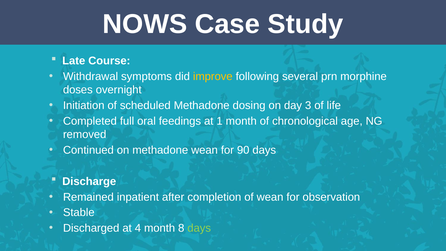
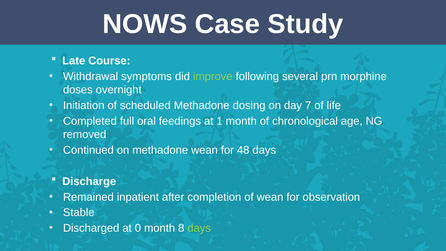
improve colour: yellow -> light green (213, 76)
3: 3 -> 7 (308, 105)
90: 90 -> 48 (243, 150)
4: 4 -> 0 (138, 228)
